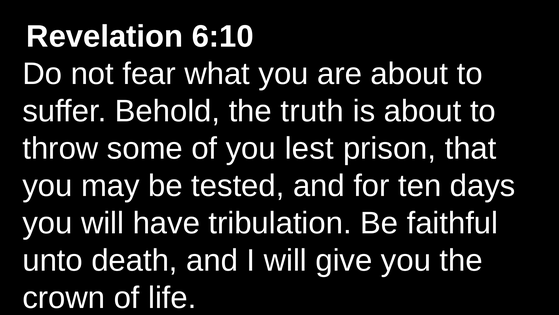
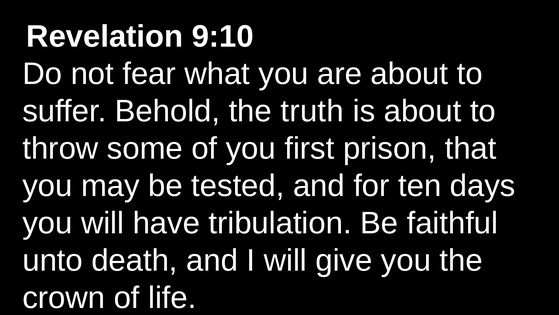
6:10: 6:10 -> 9:10 (223, 36)
lest: lest -> first (309, 148)
